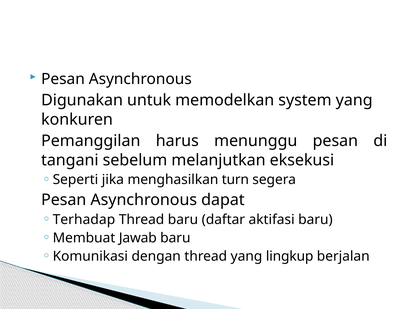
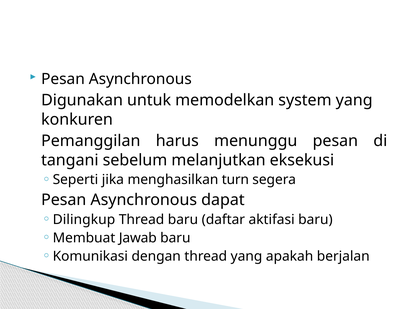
Terhadap: Terhadap -> Dilingkup (84, 220)
lingkup: lingkup -> apakah (290, 256)
